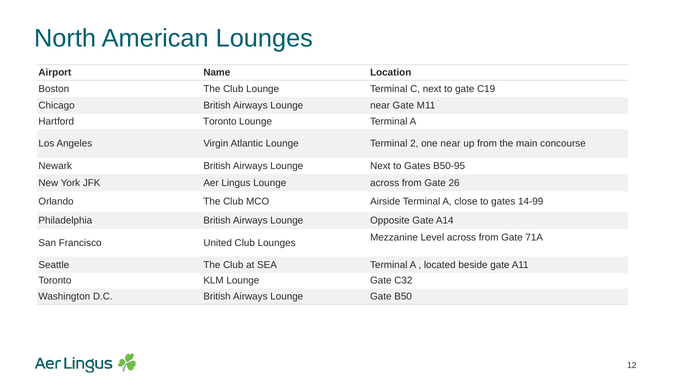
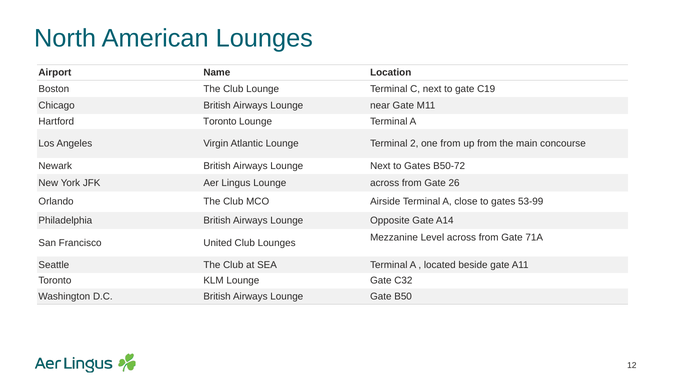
one near: near -> from (450, 144)
B50-95: B50-95 -> B50-72 (449, 166)
14-99: 14-99 -> 53-99 (531, 202)
